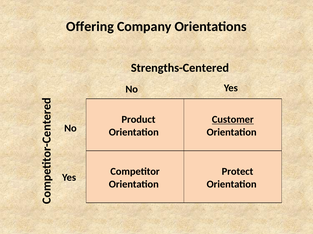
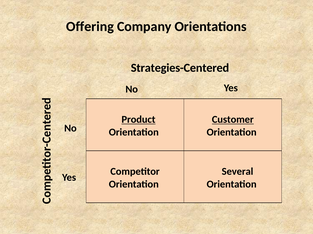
Strengths-Centered: Strengths-Centered -> Strategies-Centered (180, 68)
Product underline: none -> present (138, 120)
Protect: Protect -> Several (238, 172)
